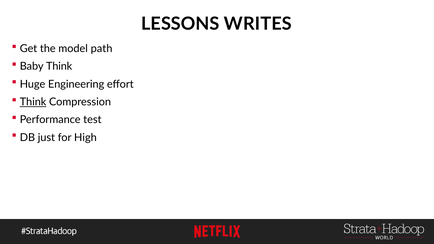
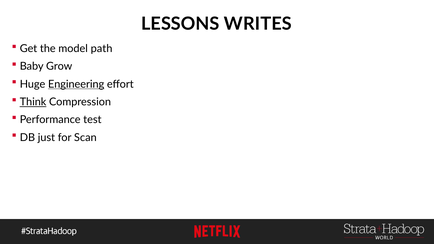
Baby Think: Think -> Grow (59, 66)
Engineering underline: none -> present (76, 84)
High: High -> Scan (85, 137)
